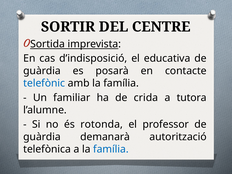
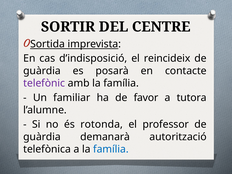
educativa: educativa -> reincideix (167, 58)
telefònic colour: blue -> purple (44, 83)
crida: crida -> favor (146, 98)
